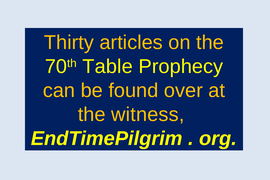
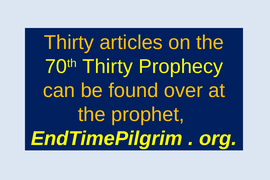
70th Table: Table -> Thirty (108, 67)
witness: witness -> prophet (148, 115)
